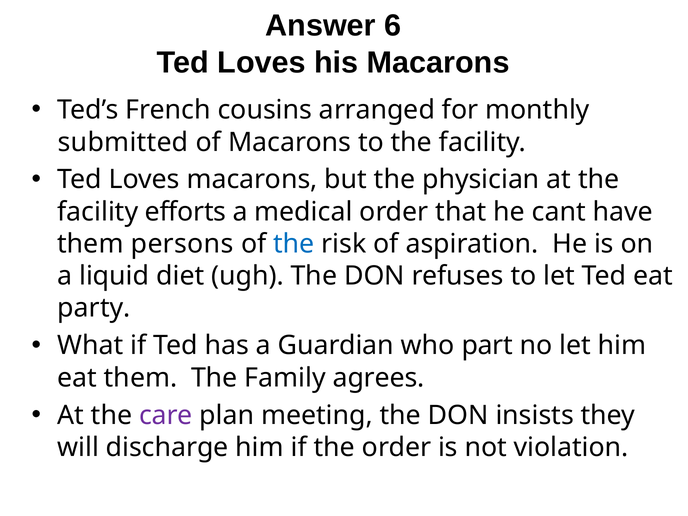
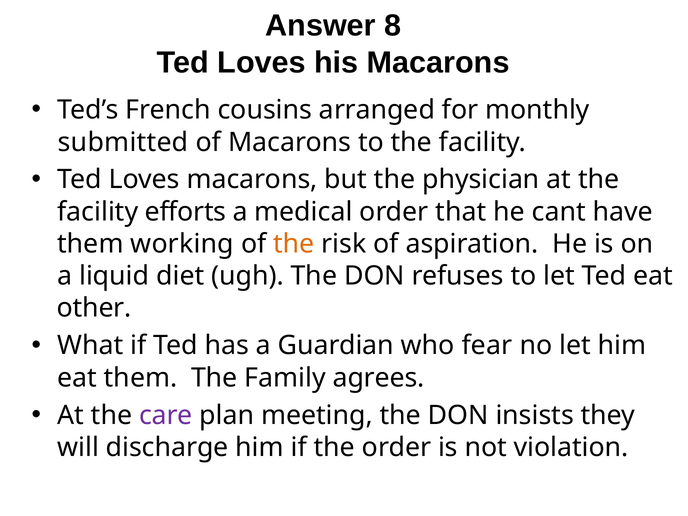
6: 6 -> 8 (393, 26)
persons: persons -> working (182, 244)
the colour: blue -> orange (294, 244)
party: party -> other (94, 308)
part: part -> fear (487, 346)
